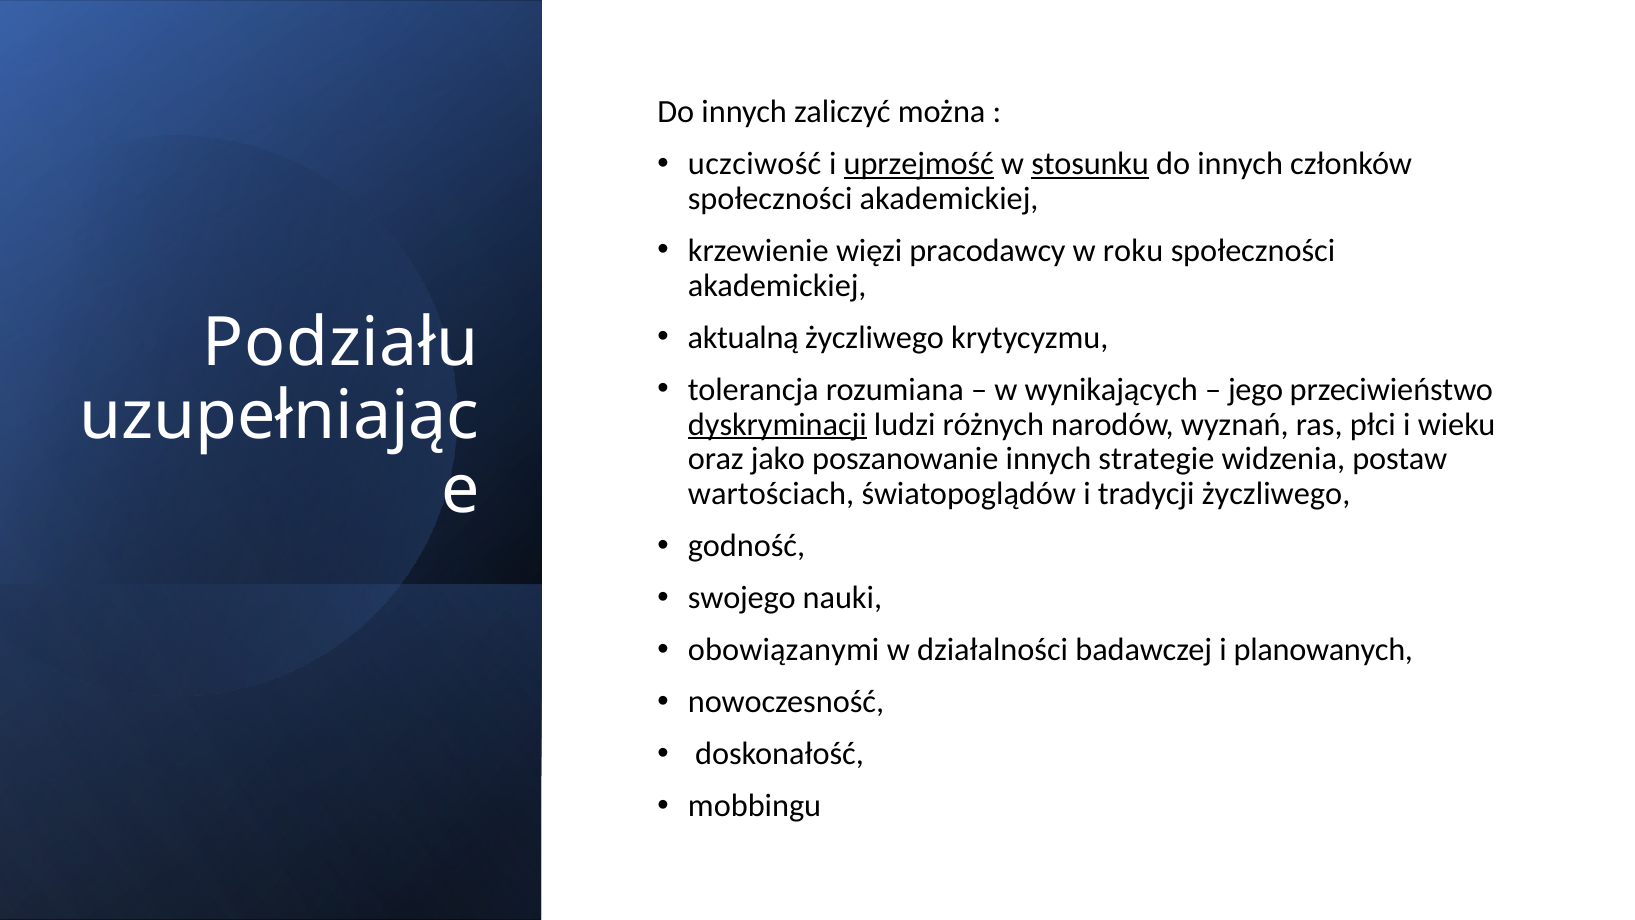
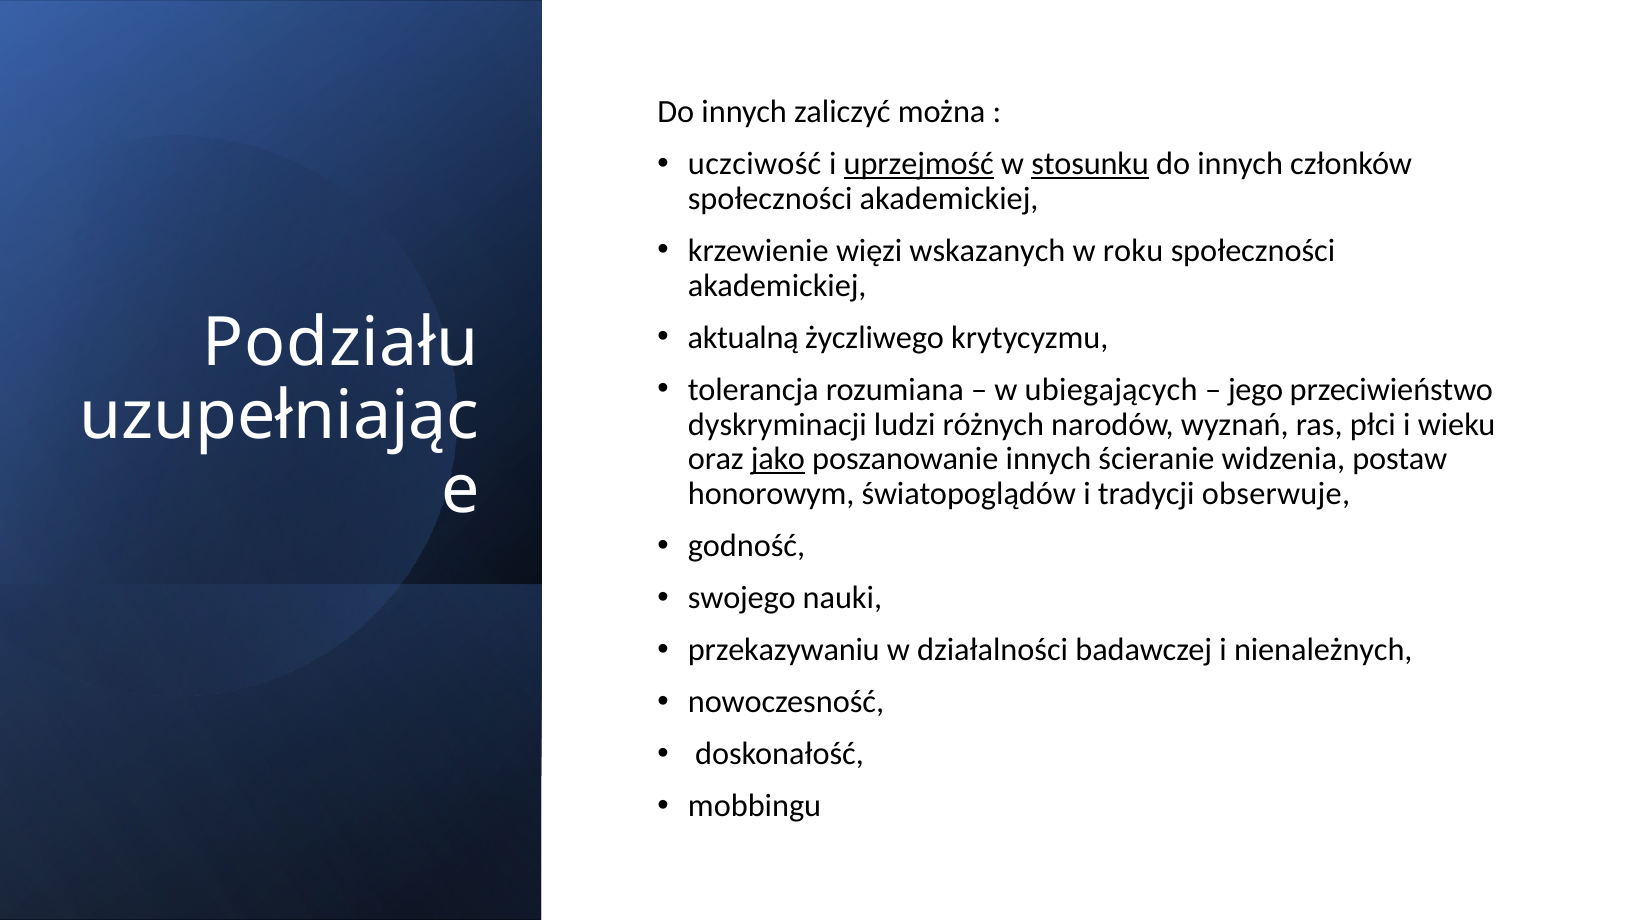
pracodawcy: pracodawcy -> wskazanych (987, 251)
wynikających: wynikających -> ubiegających (1111, 389)
dyskryminacji underline: present -> none (777, 424)
jako underline: none -> present (778, 459)
strategie: strategie -> ścieranie (1156, 459)
wartościach: wartościach -> honorowym (771, 494)
tradycji życzliwego: życzliwego -> obserwuje (1276, 494)
obowiązanymi: obowiązanymi -> przekazywaniu (784, 650)
planowanych: planowanych -> nienależnych (1323, 650)
